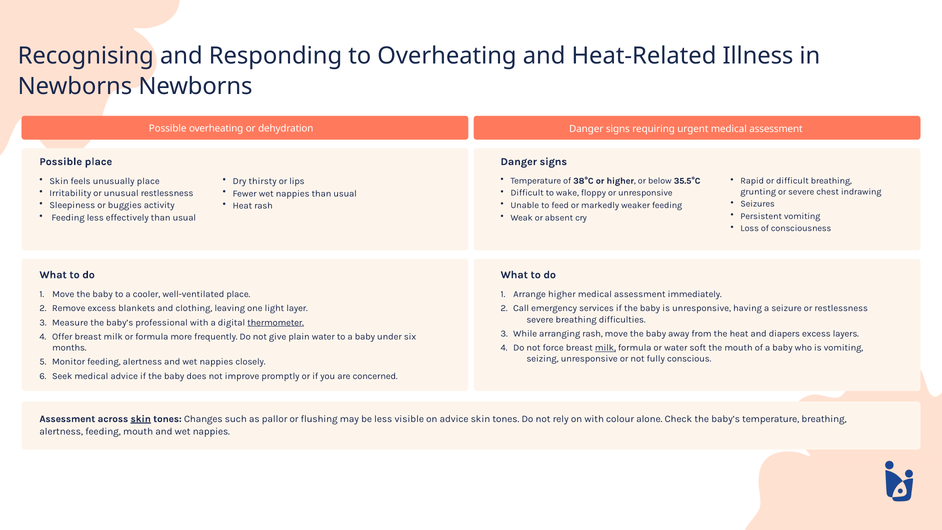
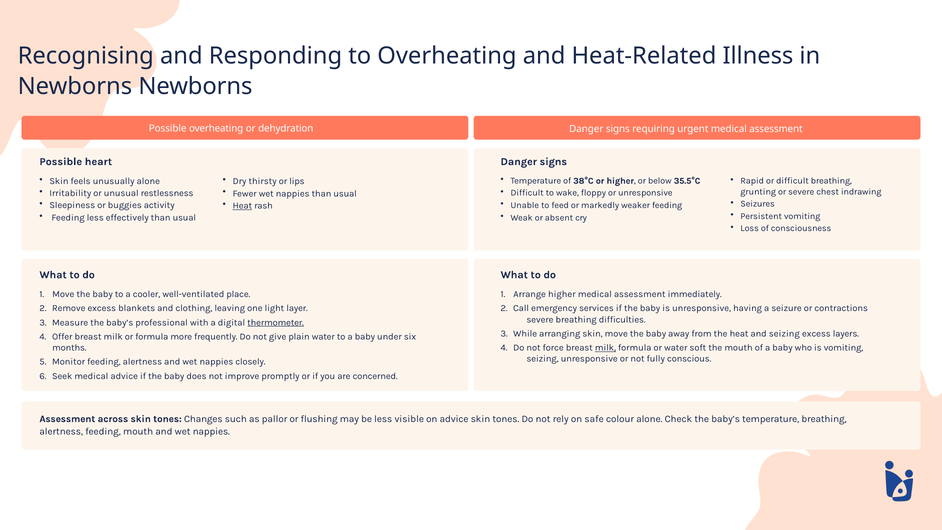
Possible place: place -> heart (98, 162)
unusually place: place -> alone (148, 181)
Heat underline: none -> present (242, 206)
or restlessness: restlessness -> contractions (841, 308)
arranging rash: rash -> skin (593, 334)
and diapers: diapers -> seizing (784, 334)
skin underline: present -> none (141, 419)
on with: with -> safe (594, 419)
